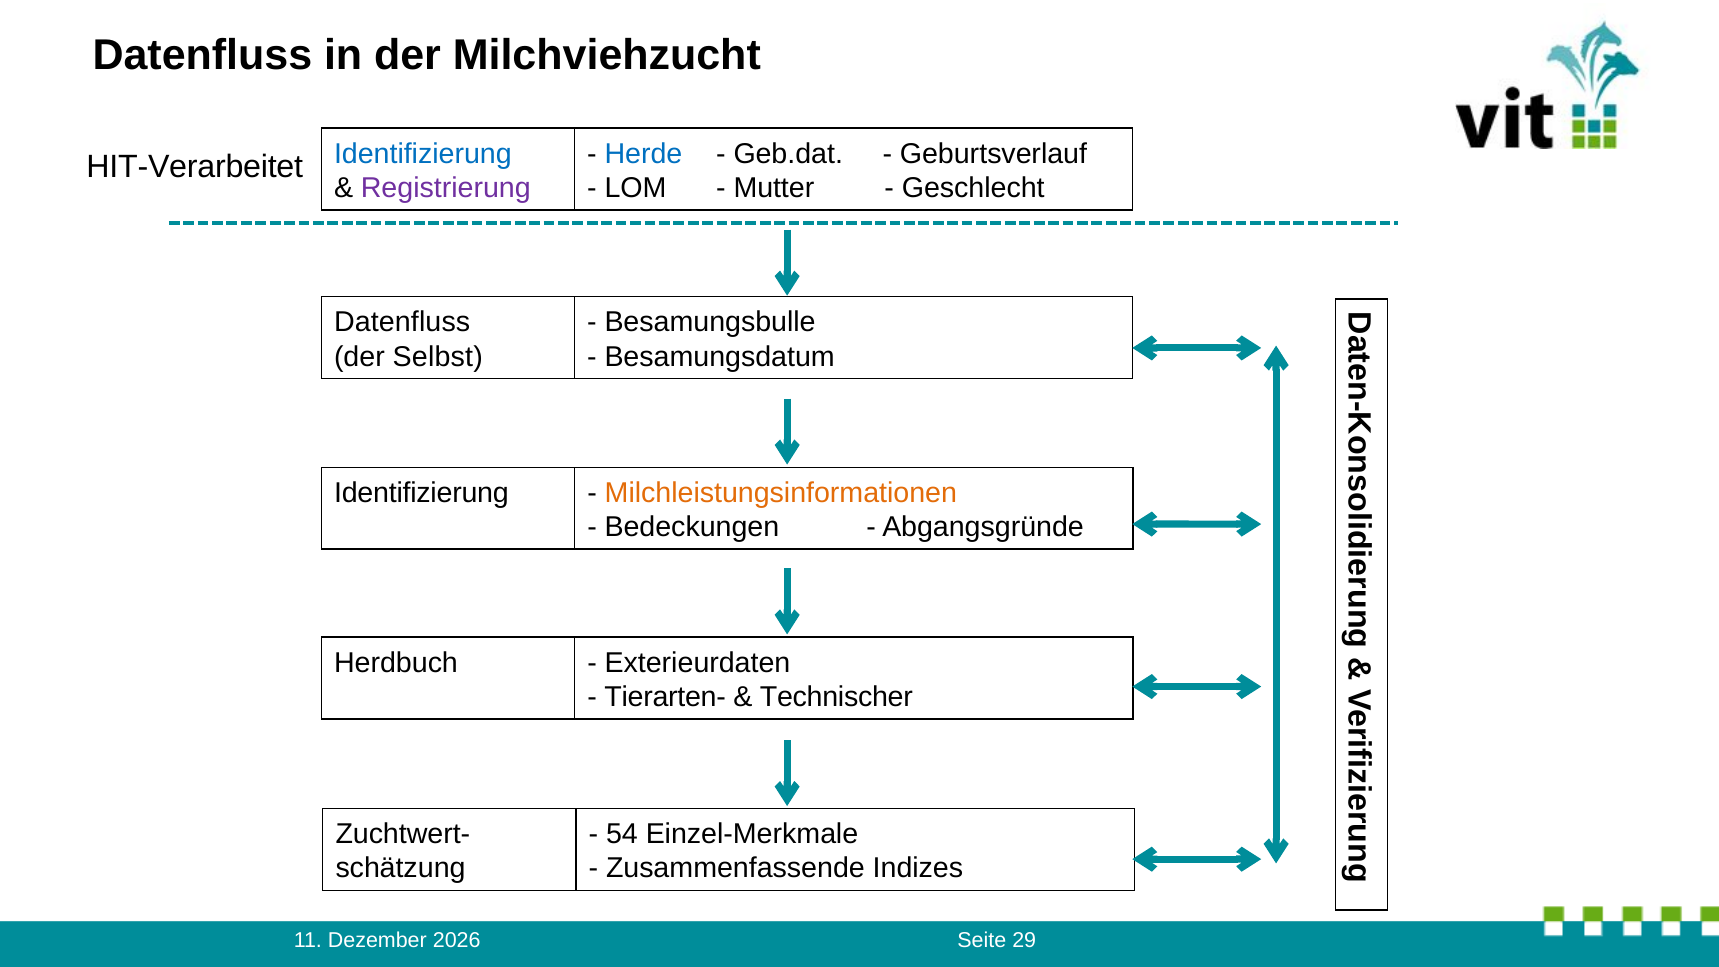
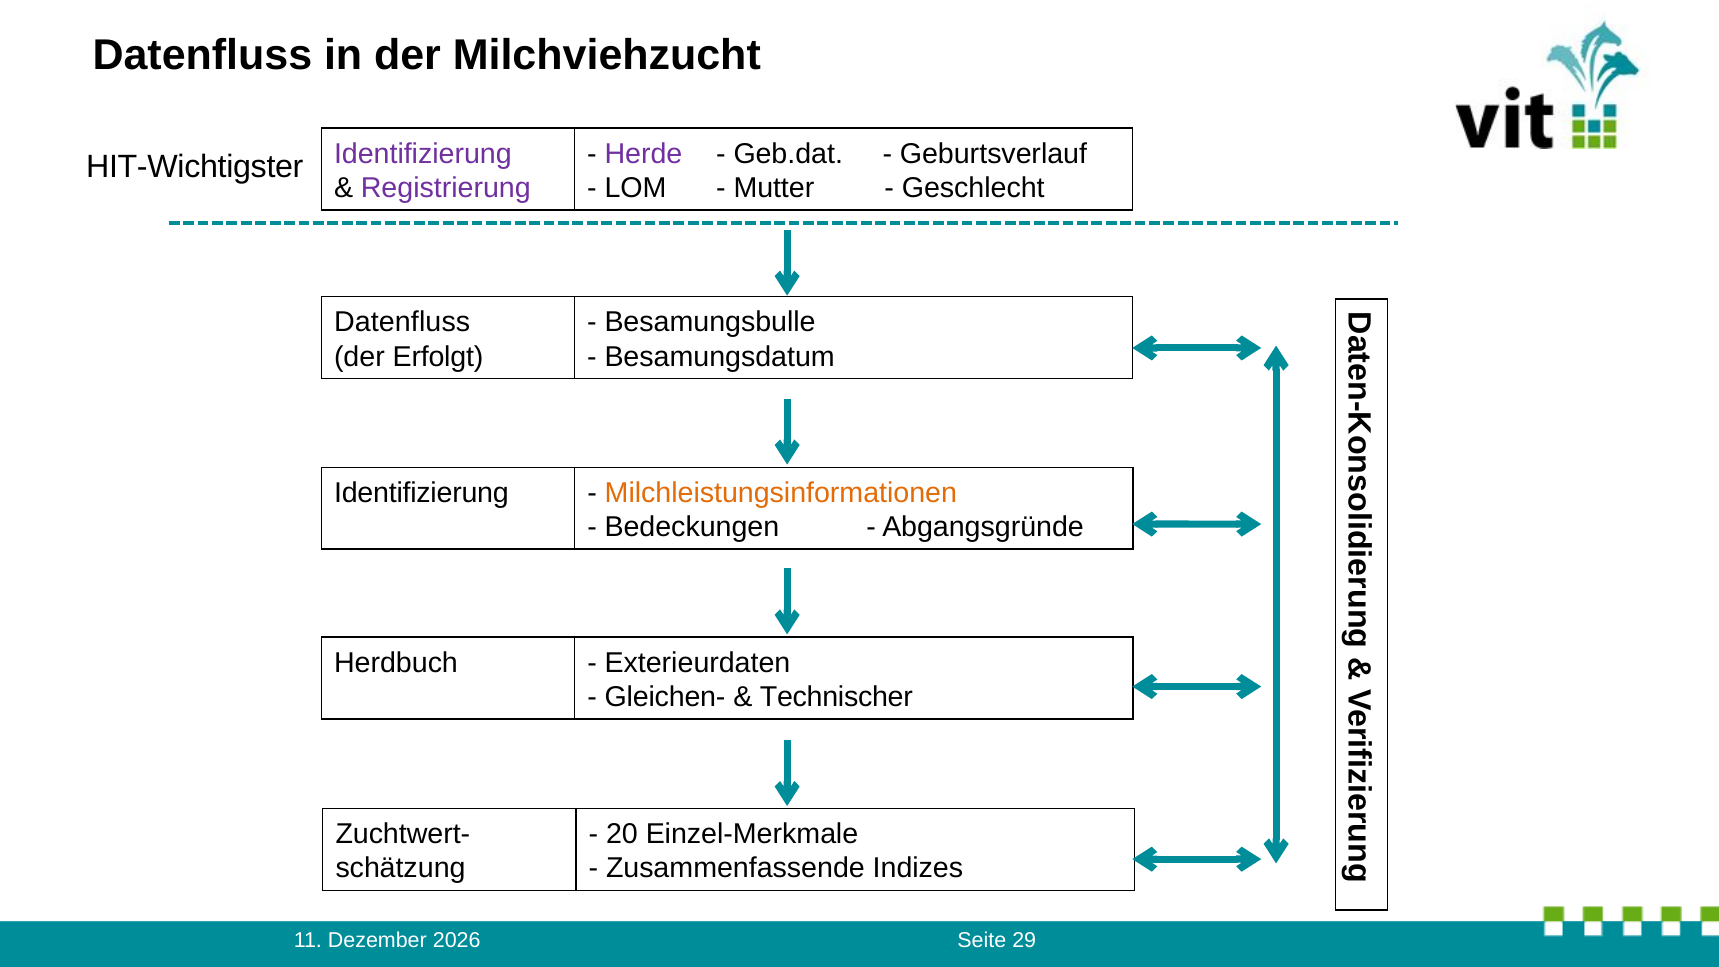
Identifizierung colour: blue -> purple (423, 154)
Herde colour: blue -> purple (643, 154)
HIT-Verarbeitet: HIT-Verarbeitet -> HIT-Wichtigster (195, 167)
Selbst: Selbst -> Erfolgt (438, 357)
Tierarten-: Tierarten- -> Gleichen- (665, 697)
54: 54 -> 20 (622, 834)
